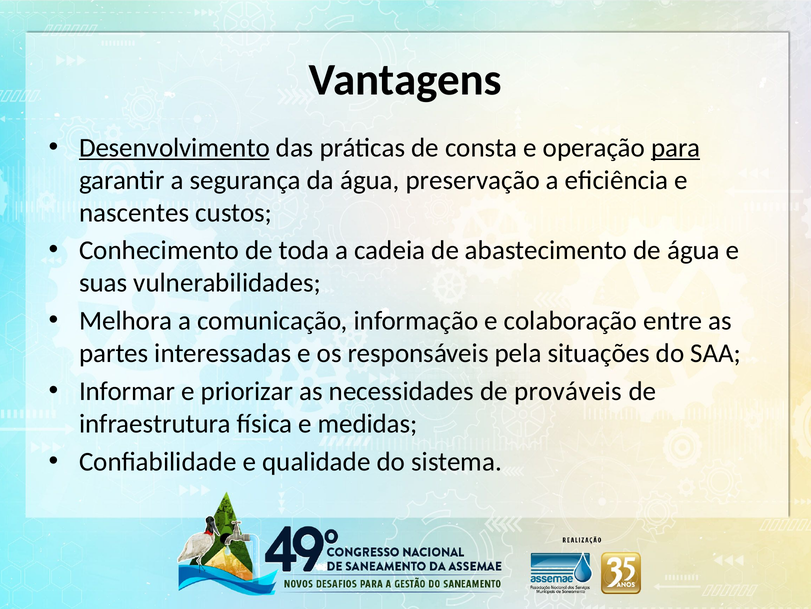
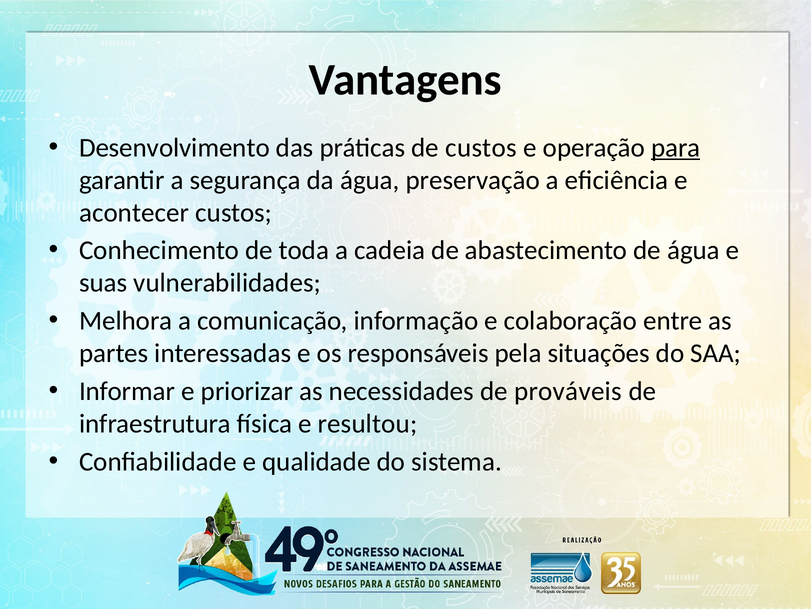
Desenvolvimento underline: present -> none (174, 147)
de consta: consta -> custos (481, 147)
nascentes: nascentes -> acontecer (134, 212)
medidas: medidas -> resultou (368, 423)
